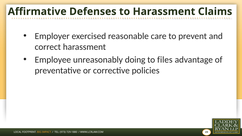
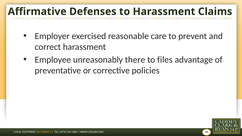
doing: doing -> there (135, 60)
